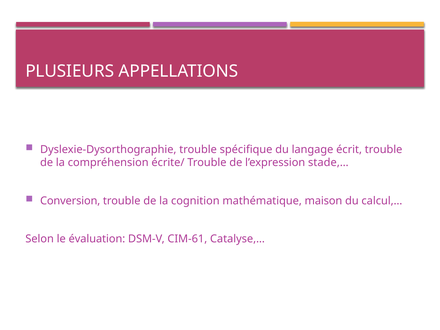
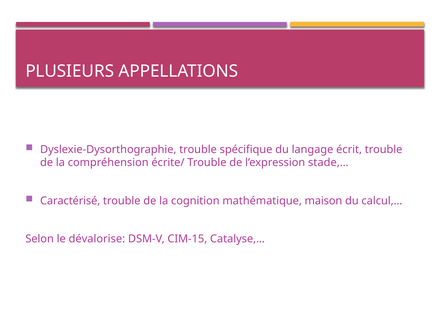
Conversion: Conversion -> Caractérisé (70, 201)
évaluation: évaluation -> dévalorise (97, 239)
CIM-61: CIM-61 -> CIM-15 (187, 239)
